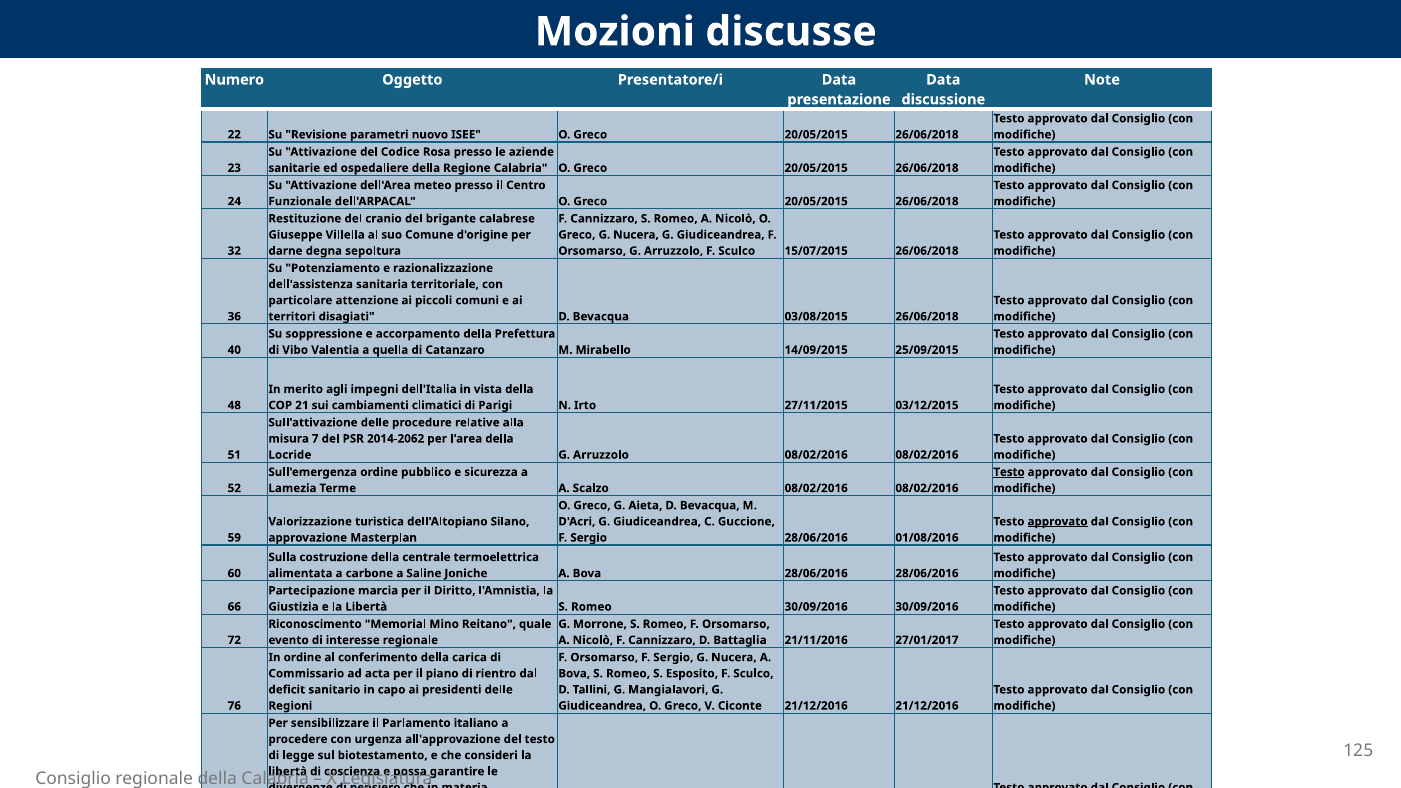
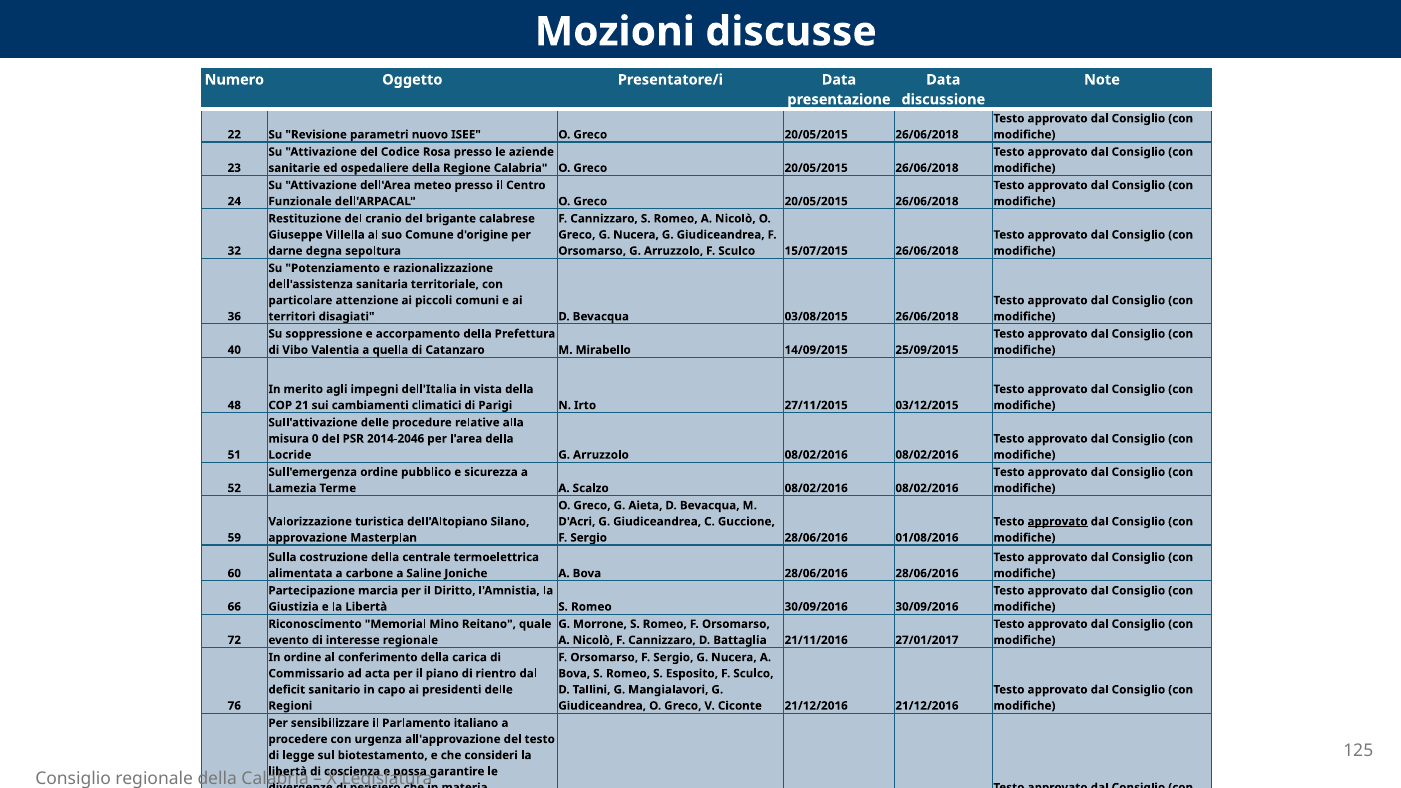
7: 7 -> 0 (315, 439)
2014‑2062: 2014‑2062 -> 2014‑2046 (396, 439)
Testo underline: present -> none (1009, 472)
